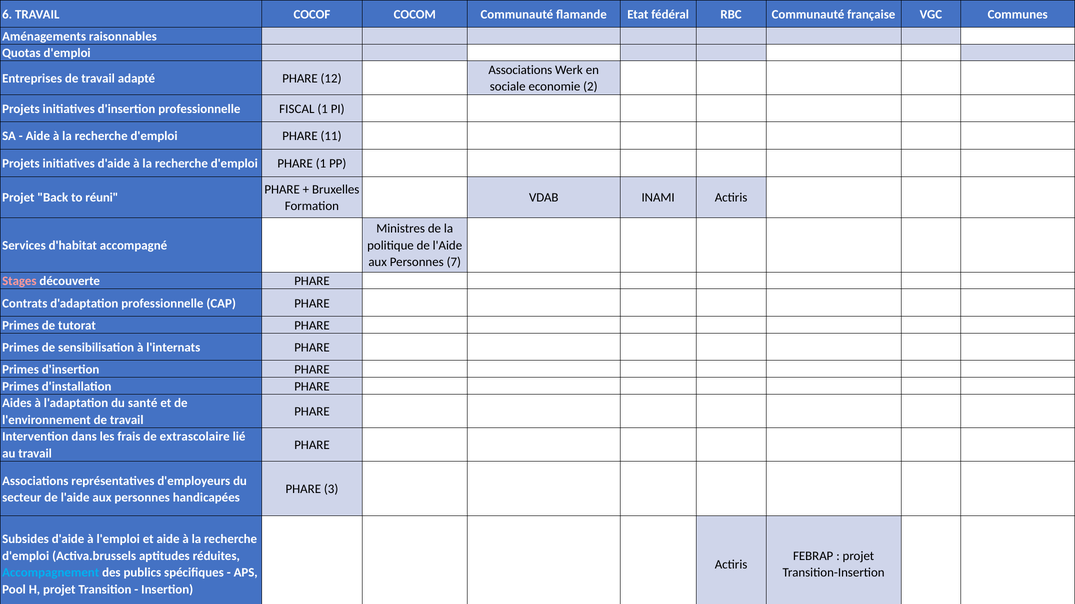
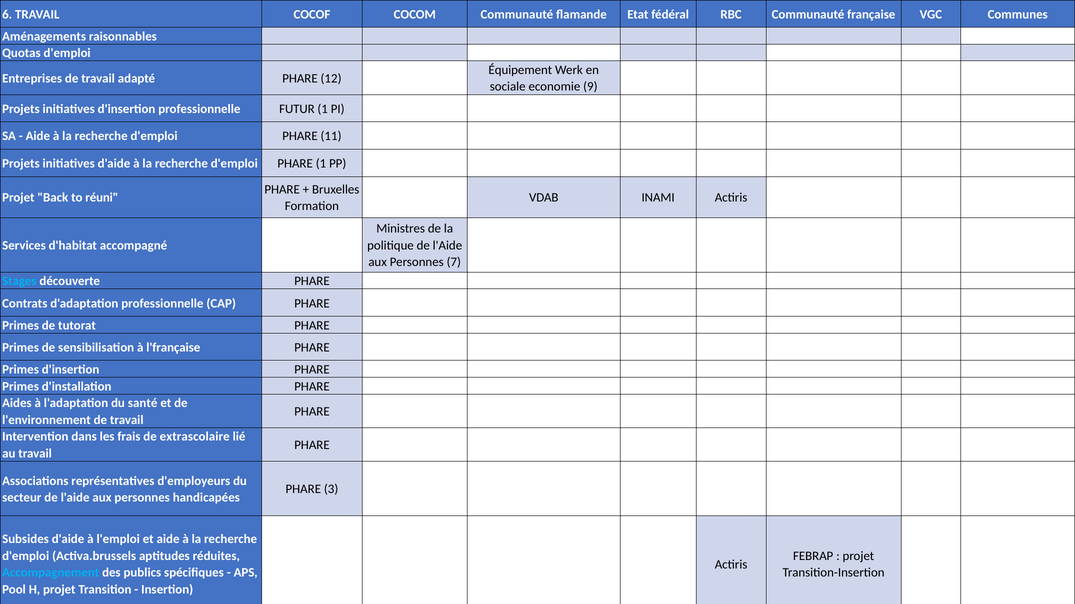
Associations: Associations -> Équipement (520, 70)
2: 2 -> 9 (590, 87)
FISCAL: FISCAL -> FUTUR (297, 109)
Stages colour: pink -> light blue (19, 282)
l'internats: l'internats -> l'française (173, 348)
